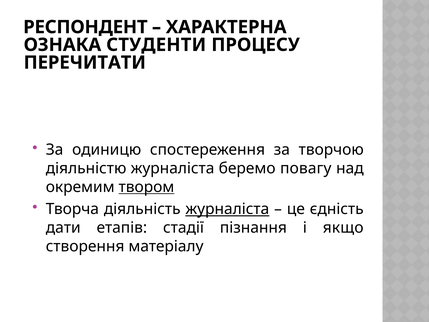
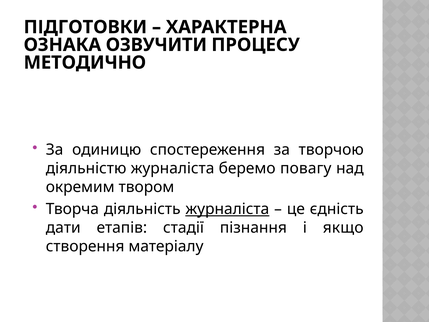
РЕСПОНДЕНТ: РЕСПОНДЕНТ -> ПІДГОТОВКИ (85, 27)
СТУДЕНТИ: СТУДЕНТИ -> ОЗВУЧИТИ (156, 45)
ПЕРЕЧИТАТИ: ПЕРЕЧИТАТИ -> МЕТОДИЧНО (85, 63)
твором underline: present -> none (146, 187)
